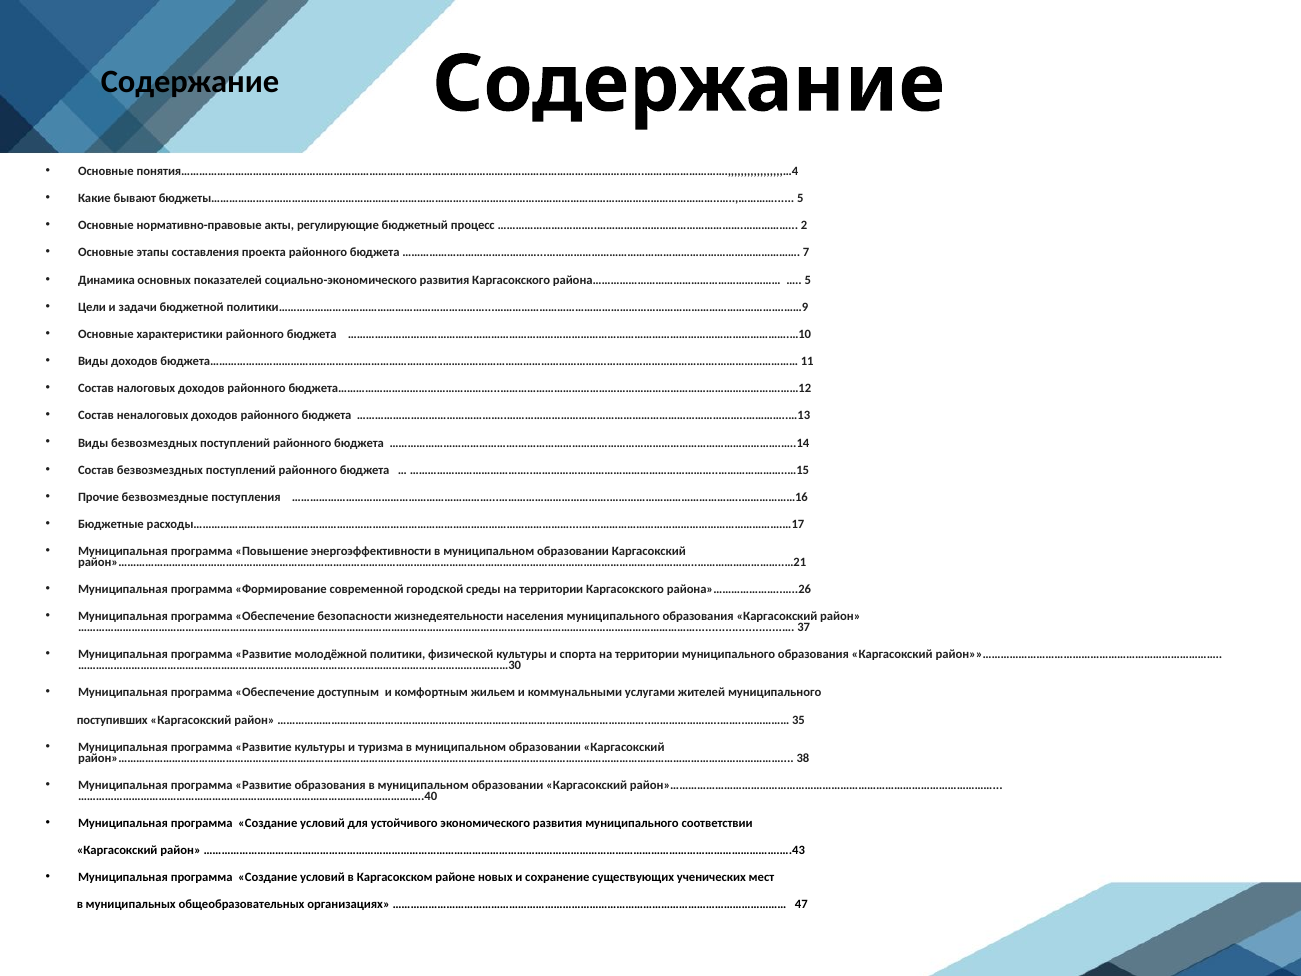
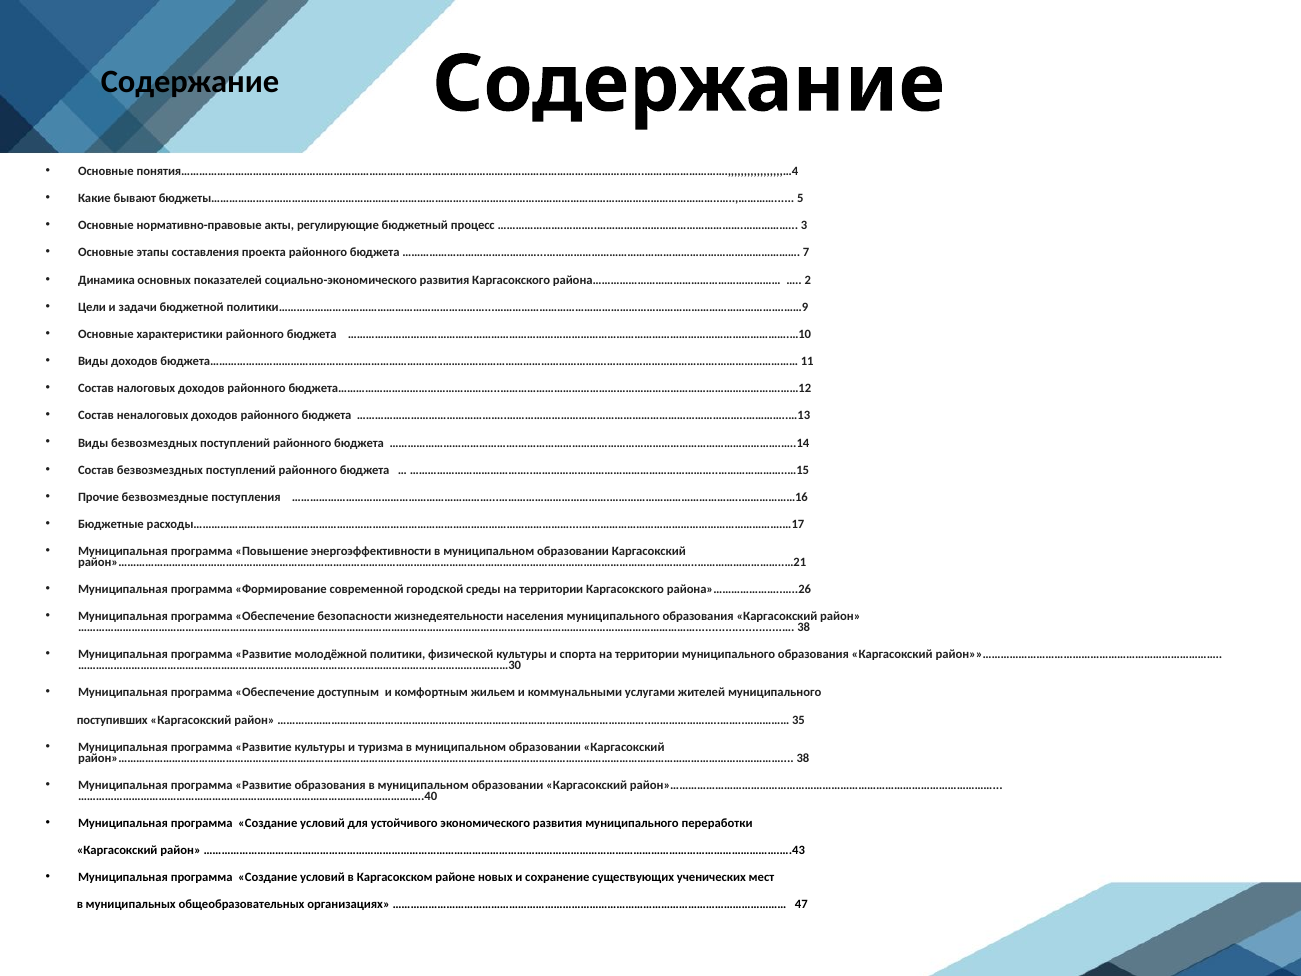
2: 2 -> 3 (804, 226)
5: 5 -> 2 (808, 280)
37: 37 -> 38 (804, 627)
соответствии: соответствии -> переработки (717, 823)
